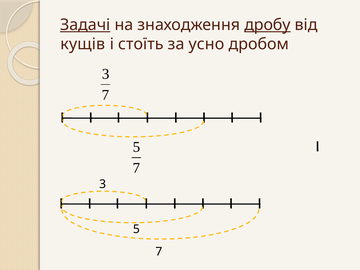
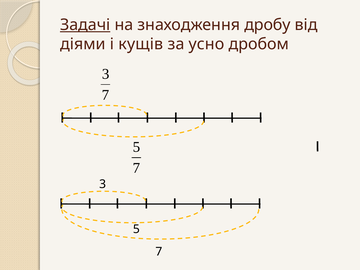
дробу underline: present -> none (267, 25)
кущів: кущів -> діями (83, 44)
стоїть: стоїть -> кущів (141, 44)
